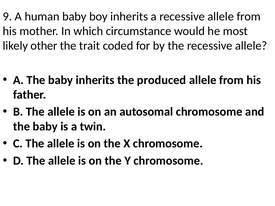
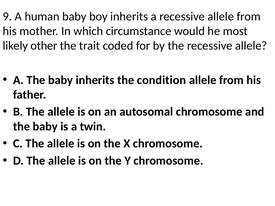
produced: produced -> condition (162, 80)
